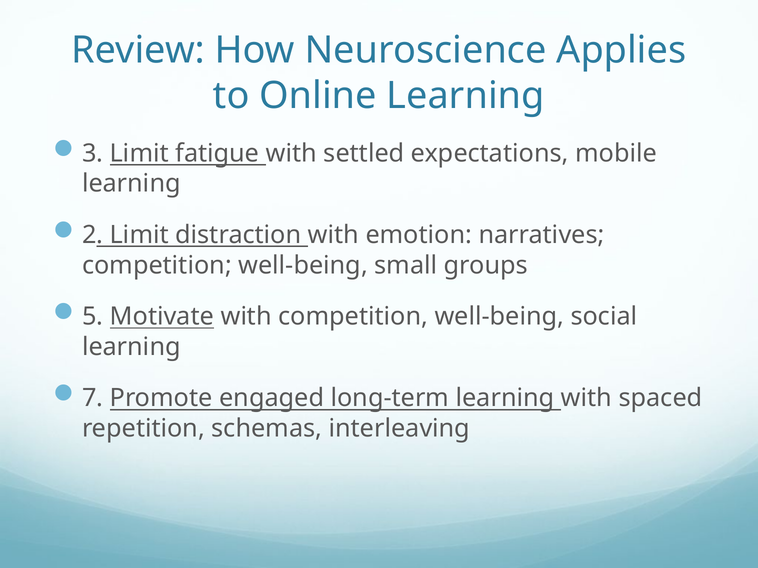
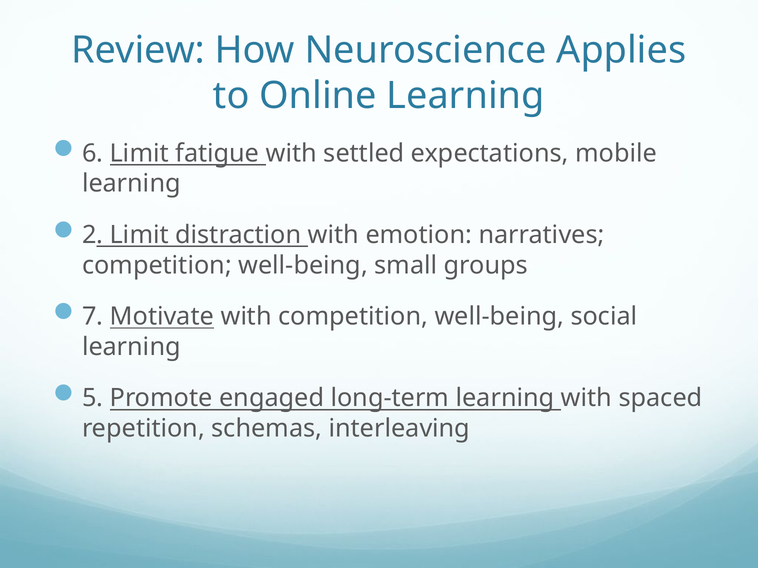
3: 3 -> 6 (93, 153)
5: 5 -> 7 (93, 317)
7: 7 -> 5 (93, 399)
